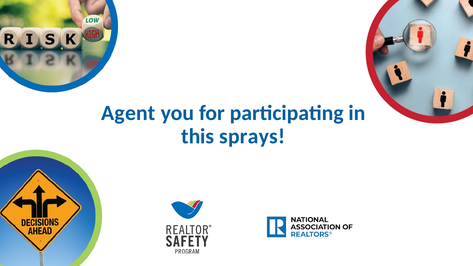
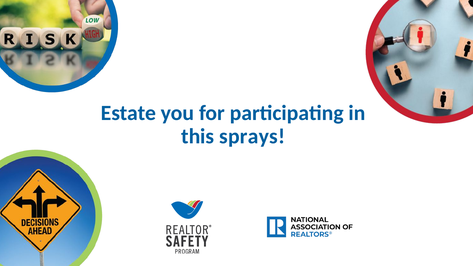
Agent: Agent -> Estate (129, 113)
